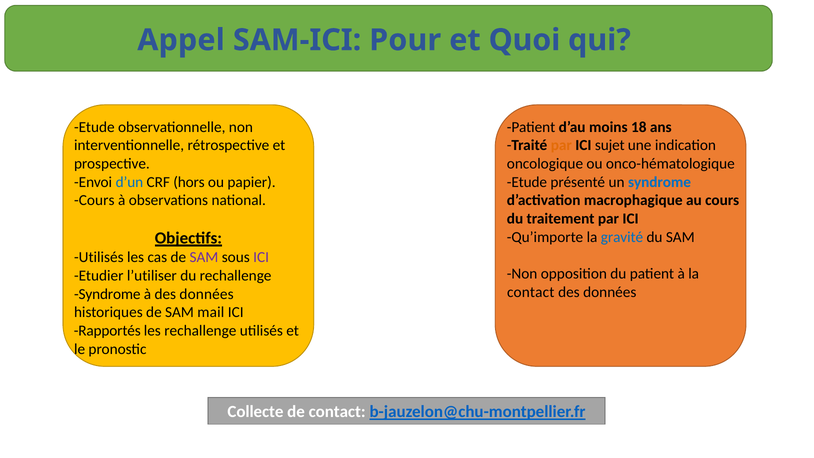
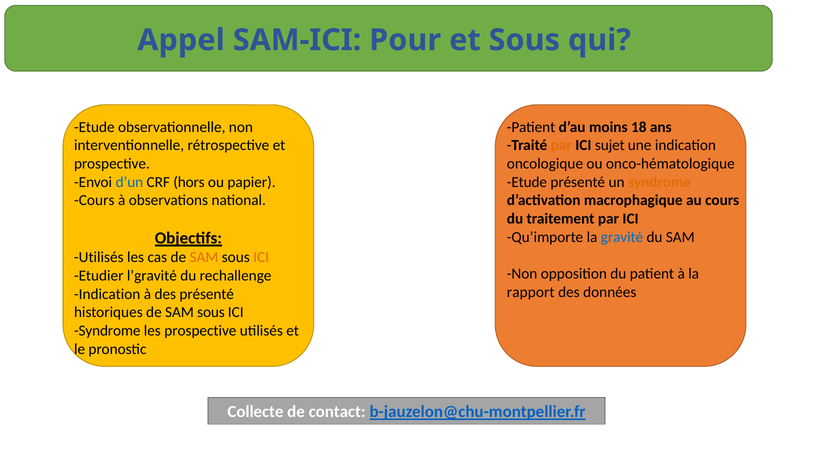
et Quoi: Quoi -> Sous (524, 40)
syndrome colour: blue -> orange (660, 182)
SAM colour: purple -> orange (204, 257)
ICI colour: purple -> orange (261, 257)
l’utiliser: l’utiliser -> l’gravité (152, 276)
contact: contact -> rapport (531, 292)
Syndrome: Syndrome -> Indication (107, 294)
à des données: données -> présenté (207, 294)
historiques de SAM mail: mail -> sous (211, 312)
Rapportés: Rapportés -> Syndrome (107, 331)
les rechallenge: rechallenge -> prospective (200, 331)
